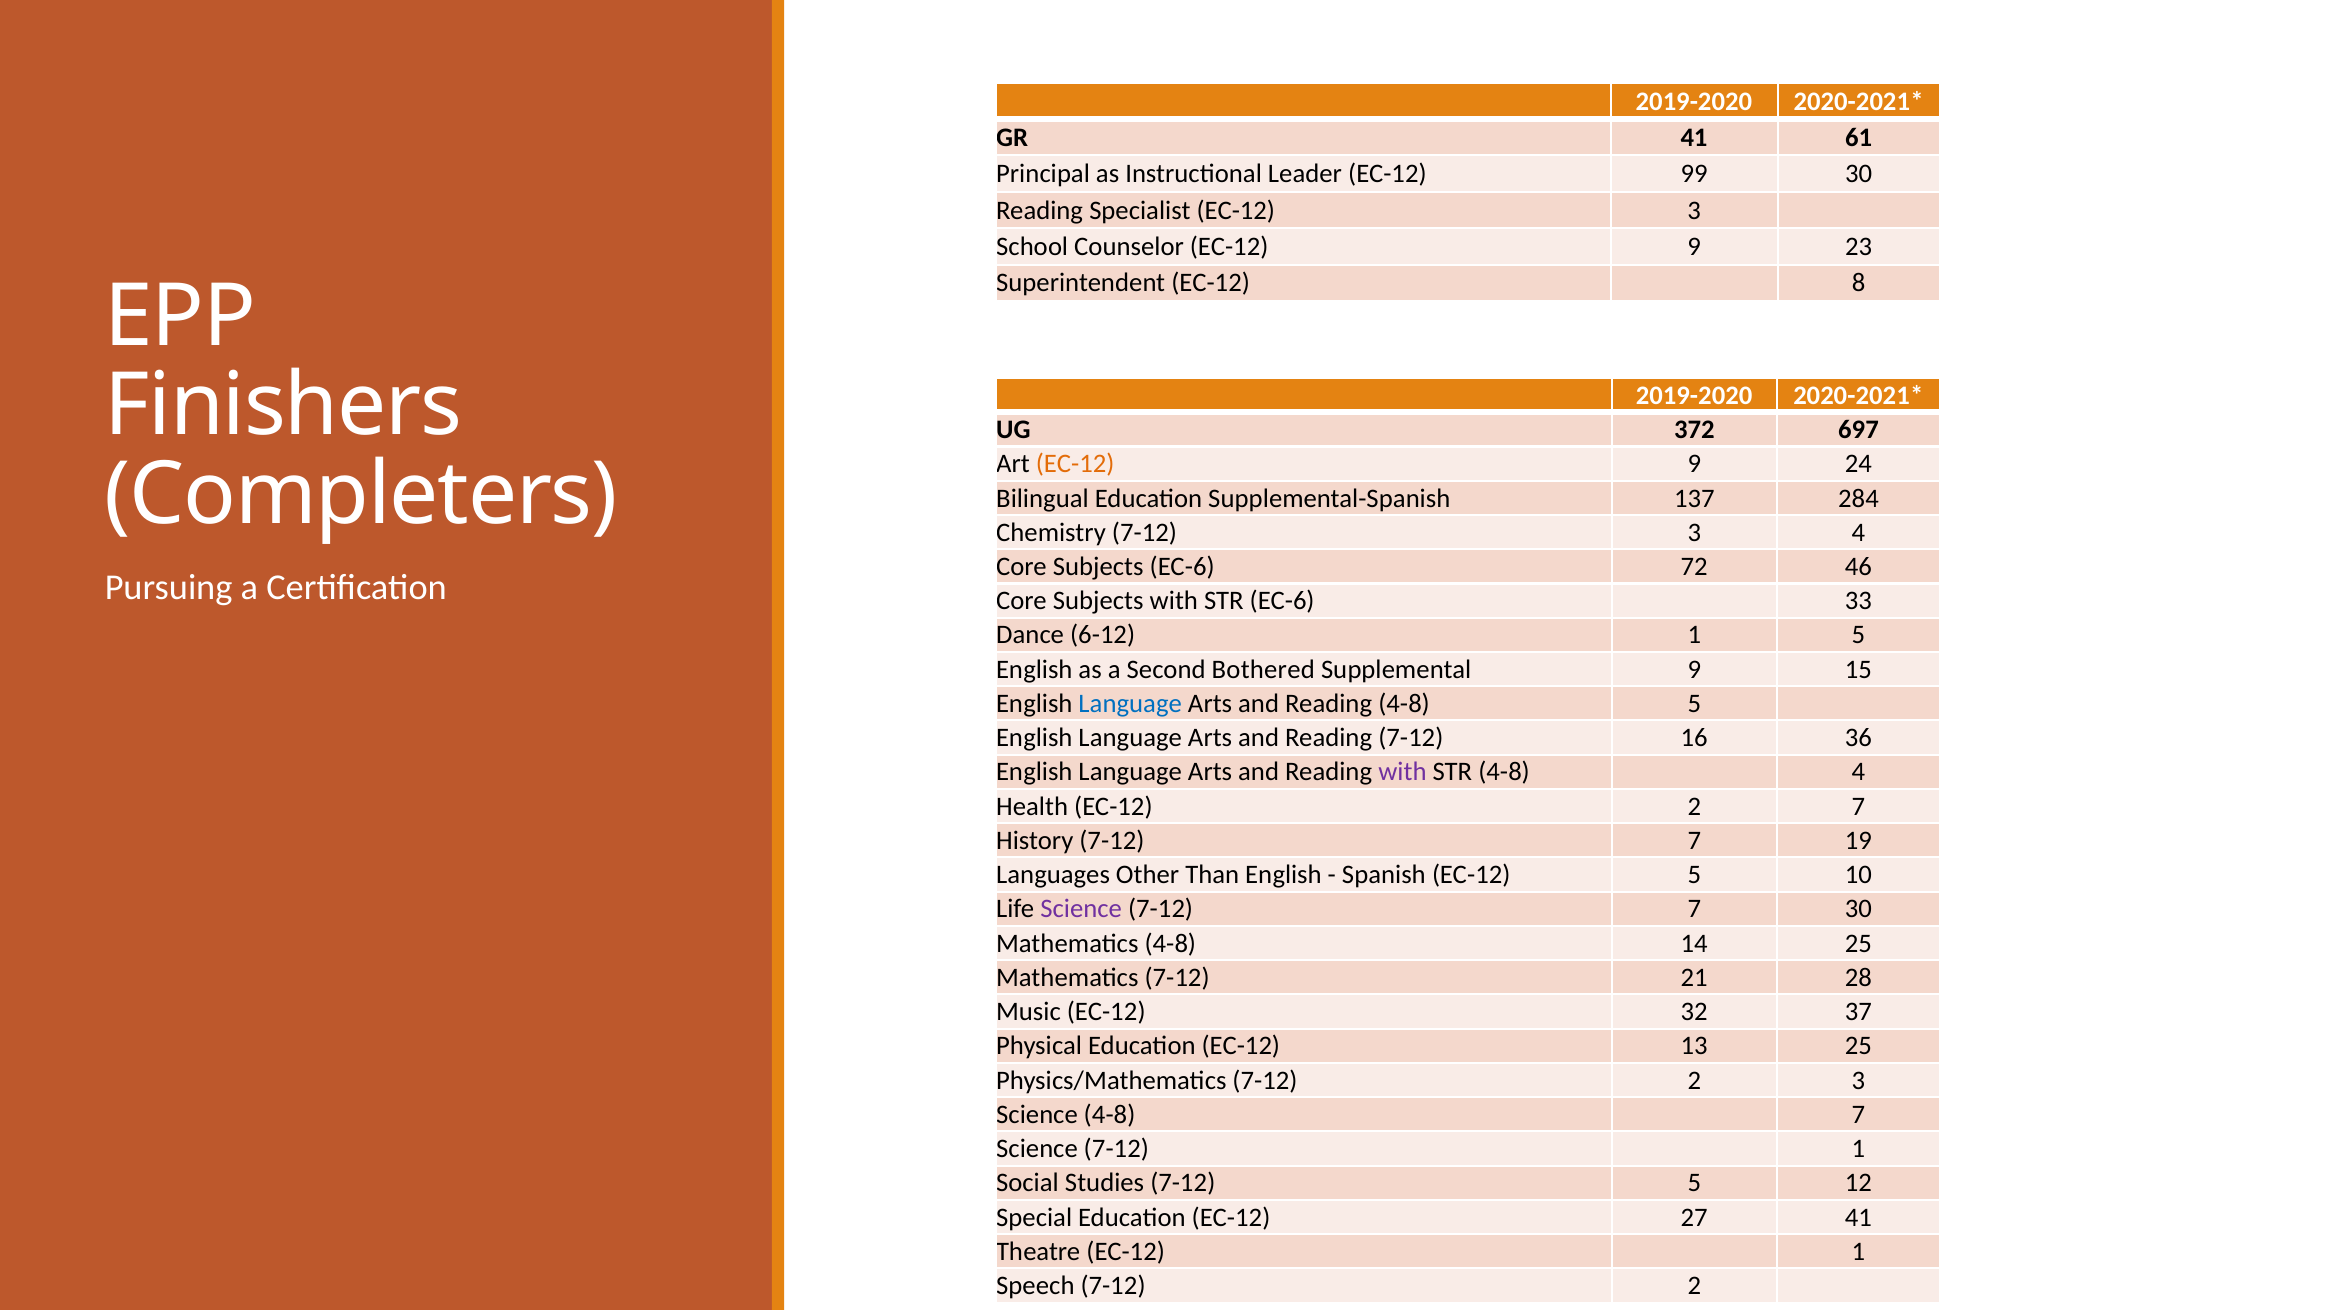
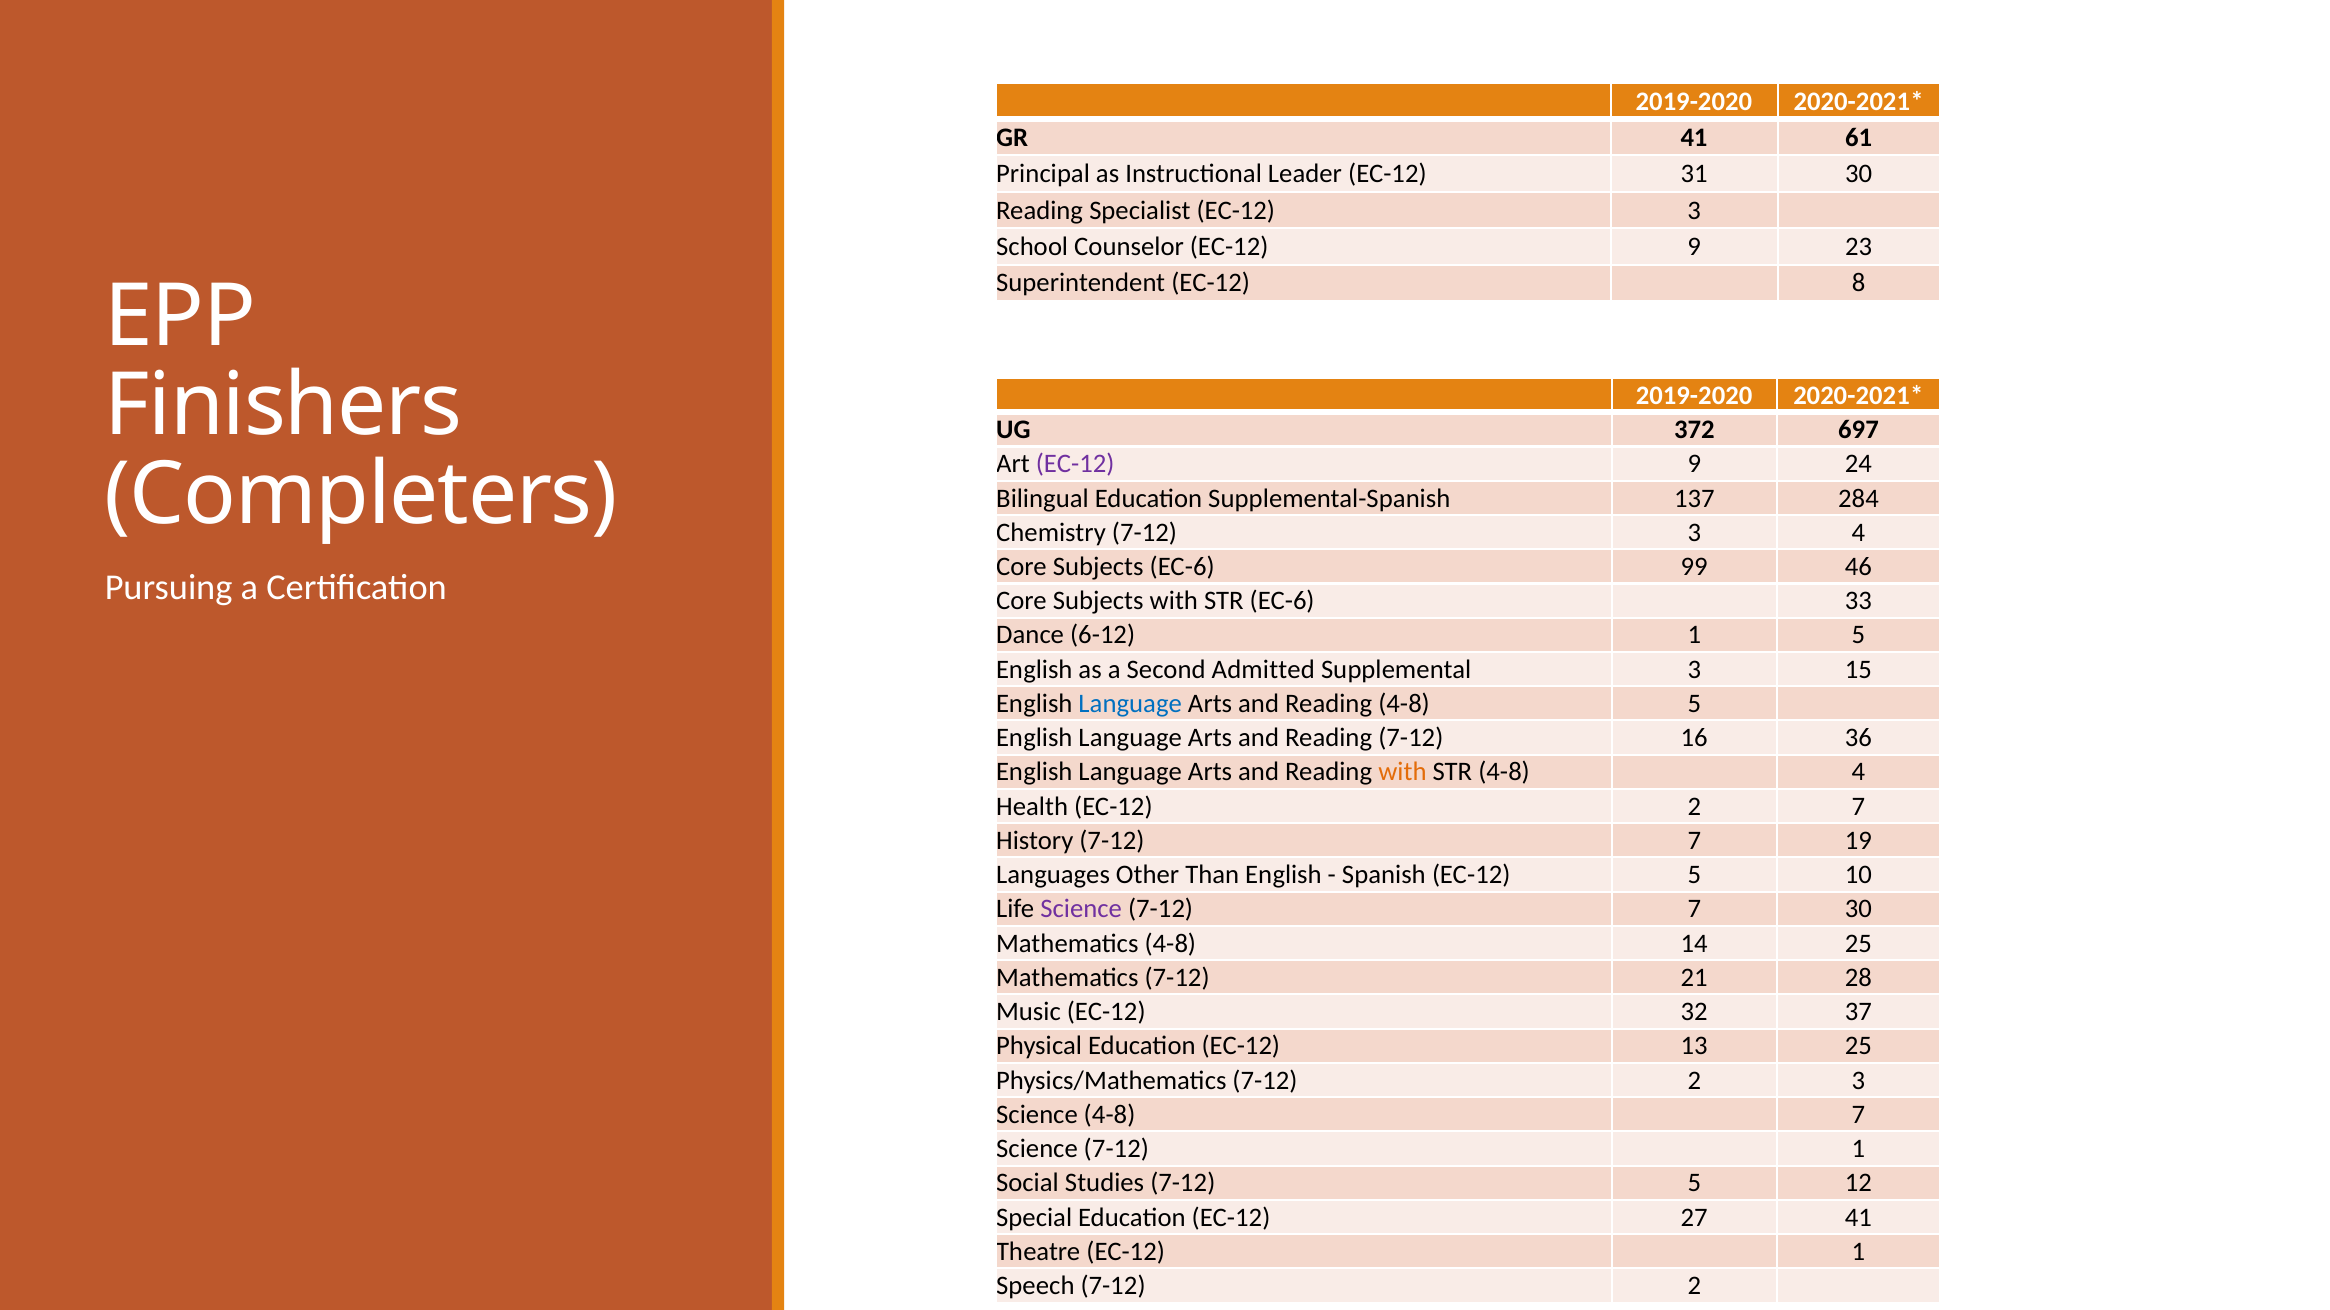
99: 99 -> 31 (1694, 174)
EC-12 colour: orange -> purple (1075, 464)
72: 72 -> 99 (1694, 567)
Bothered: Bothered -> Admitted (1263, 670)
Supplemental 9: 9 -> 3 (1694, 670)
with colour: purple -> orange (1402, 773)
